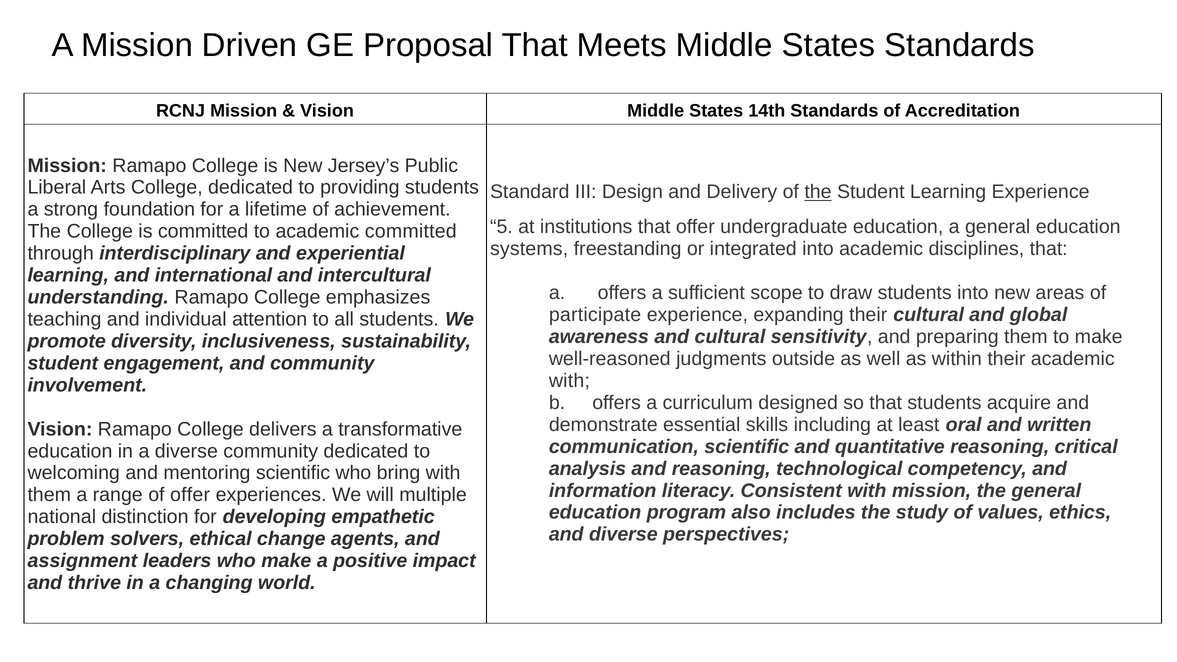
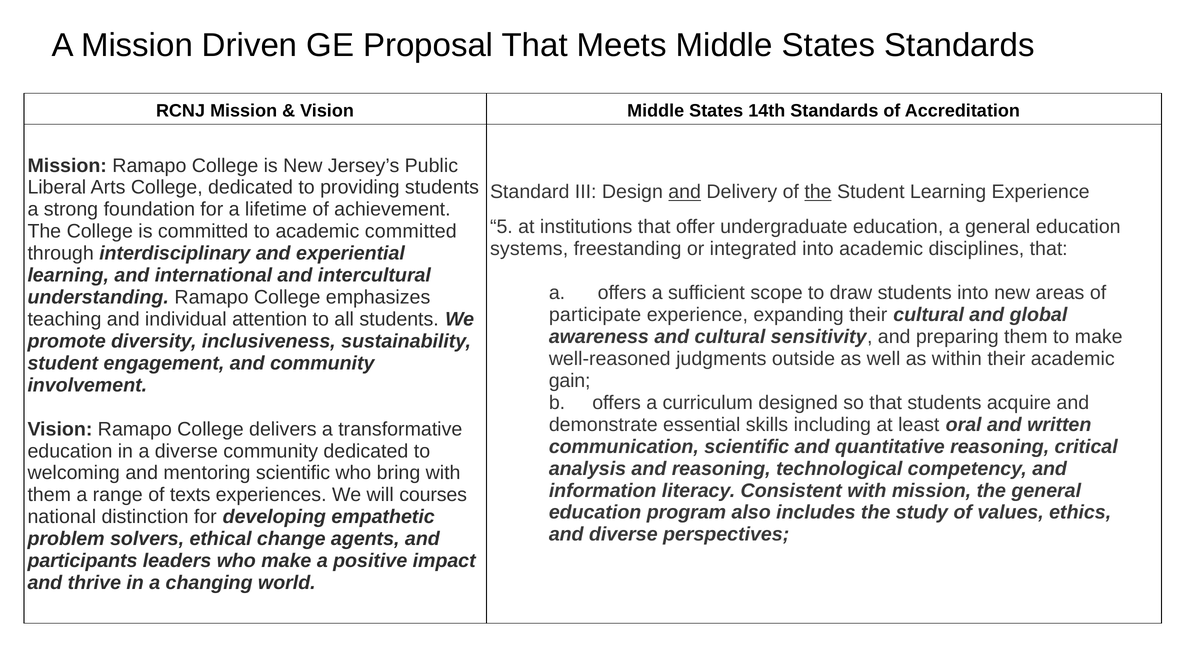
and underline: none -> present (685, 192)
with: with -> gain (570, 381)
of offer: offer -> texts (190, 495)
multiple: multiple -> courses (433, 495)
assignment: assignment -> participants (82, 561)
